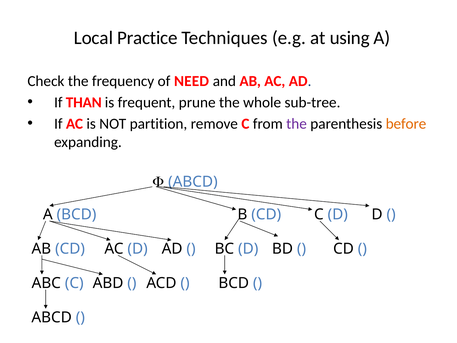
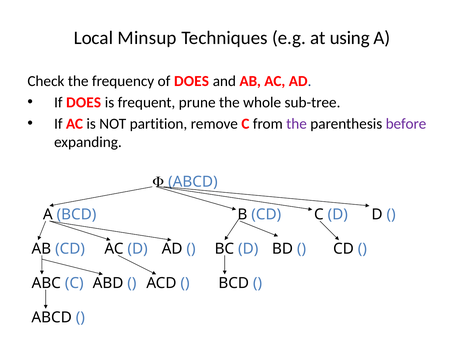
Practice: Practice -> Minsup (147, 38)
of NEED: NEED -> DOES (192, 81)
If THAN: THAN -> DOES (84, 102)
before colour: orange -> purple (406, 124)
